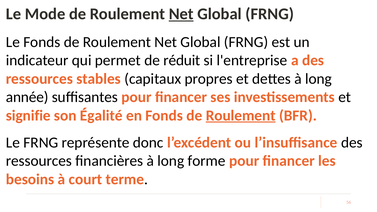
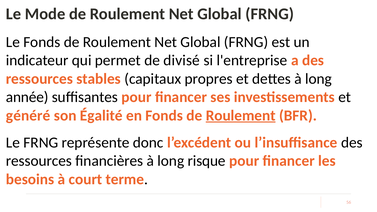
Net underline: present -> none (181, 14)
réduit: réduit -> divisé (182, 60)
signifie: signifie -> généré (28, 116)
forme: forme -> risque (207, 161)
